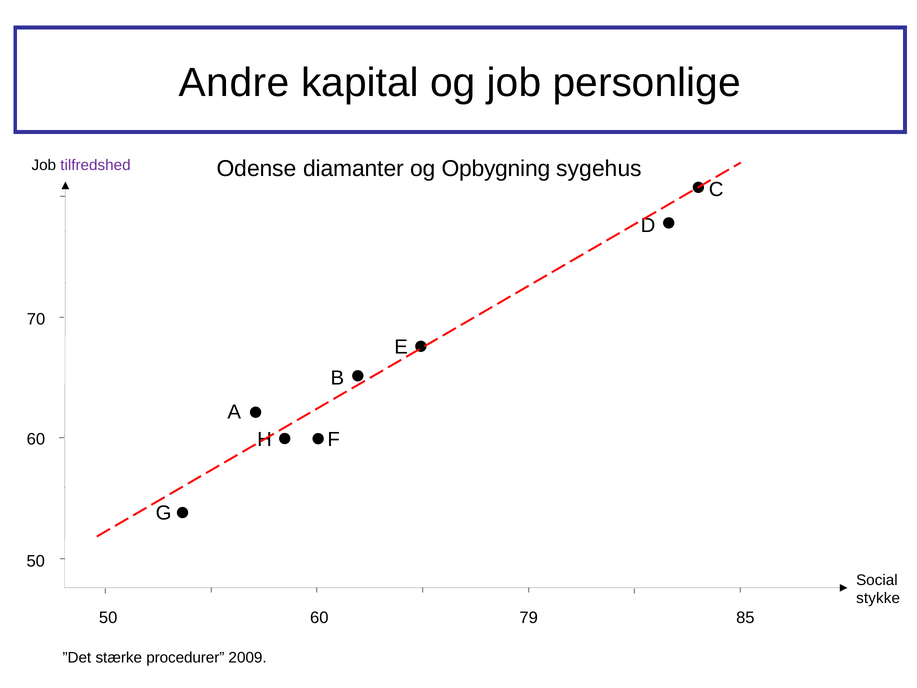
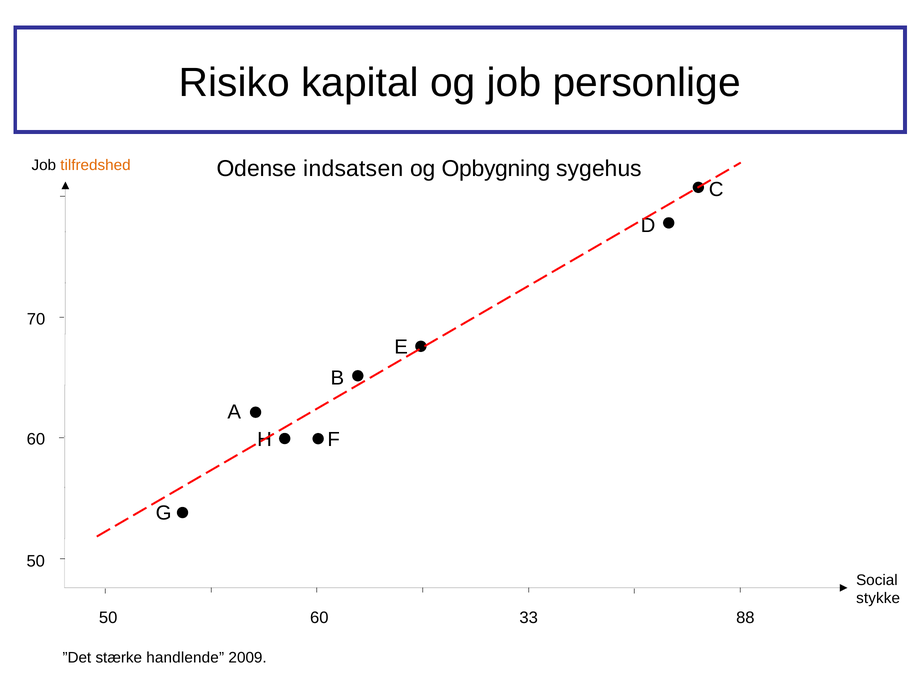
Andre: Andre -> Risiko (234, 83)
tilfredshed colour: purple -> orange (95, 165)
diamanter: diamanter -> indsatsen (353, 169)
79: 79 -> 33 (529, 617)
85: 85 -> 88 (745, 617)
procedurer: procedurer -> handlende (185, 658)
